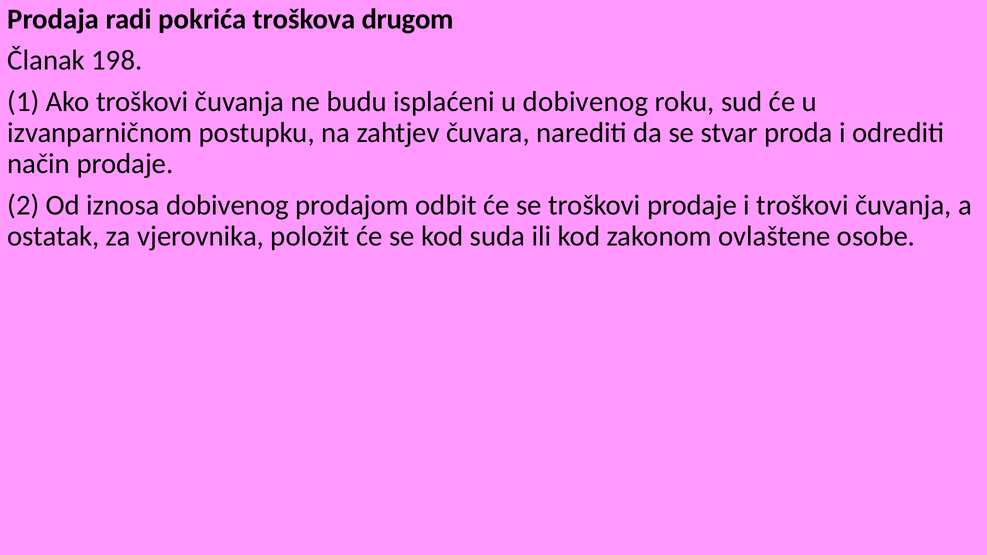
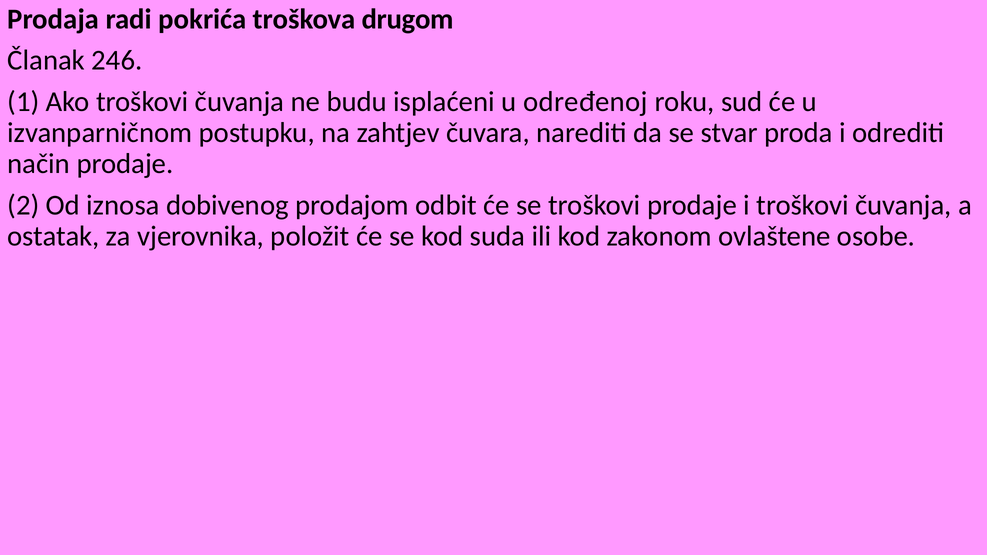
198: 198 -> 246 (117, 60)
u dobivenog: dobivenog -> određenoj (585, 102)
